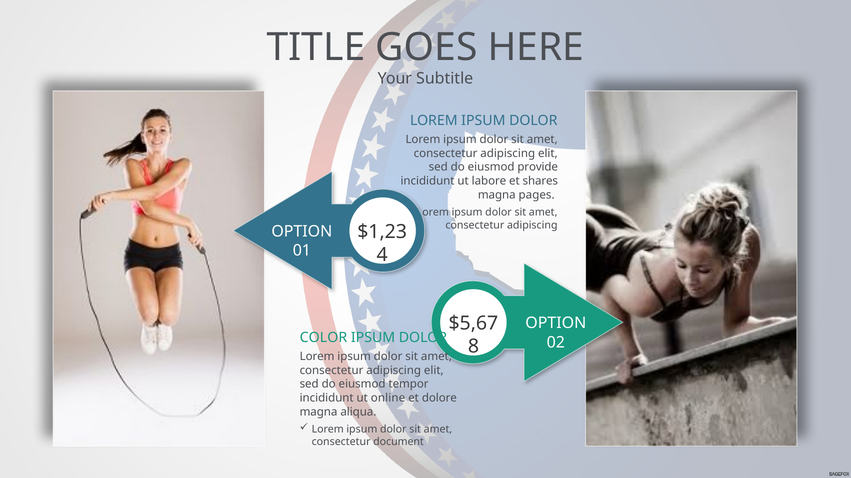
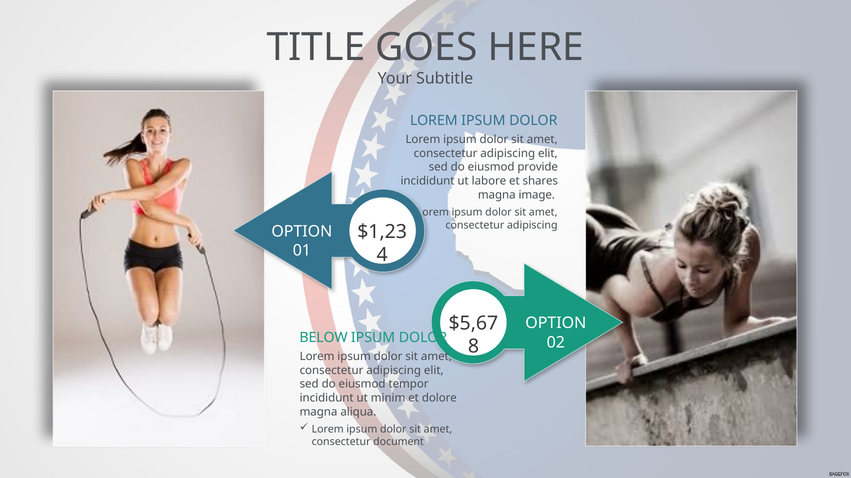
pages: pages -> image (537, 195)
COLOR: COLOR -> BELOW (324, 338)
online: online -> minim (388, 398)
